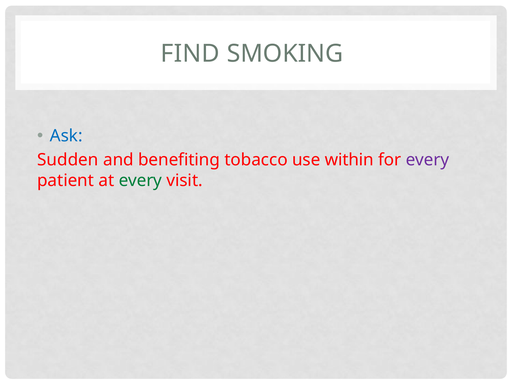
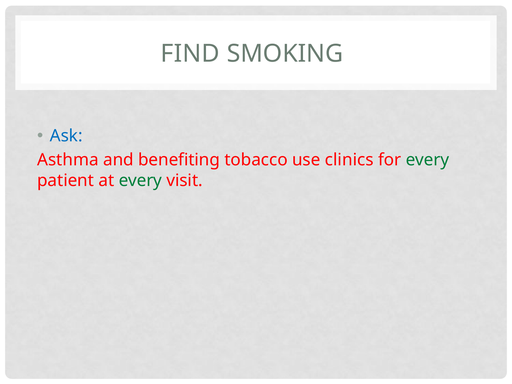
Sudden: Sudden -> Asthma (68, 160)
within: within -> clinics (349, 160)
every colour: purple -> green (427, 160)
